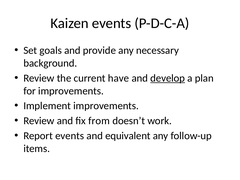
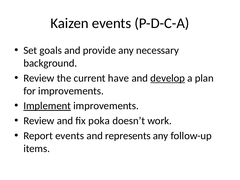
Implement underline: none -> present (47, 106)
from: from -> poka (99, 121)
equivalent: equivalent -> represents (128, 136)
